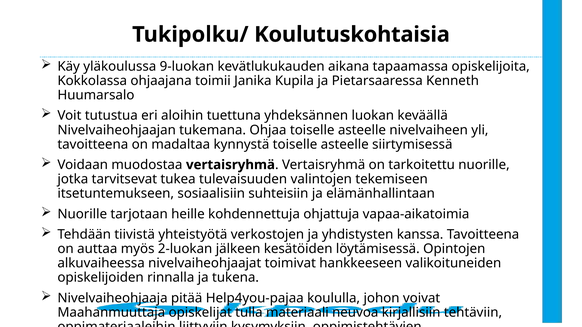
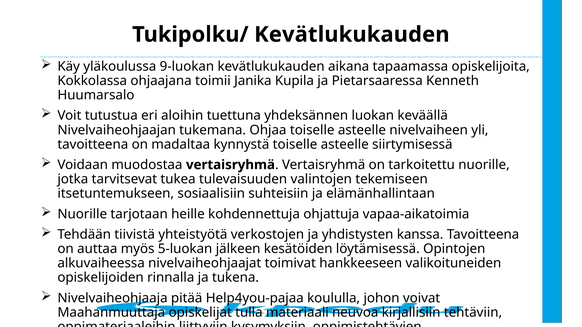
Tukipolku/ Koulutuskohtaisia: Koulutuskohtaisia -> Kevätlukukauden (352, 35)
2-luokan: 2-luokan -> 5-luokan (185, 249)
